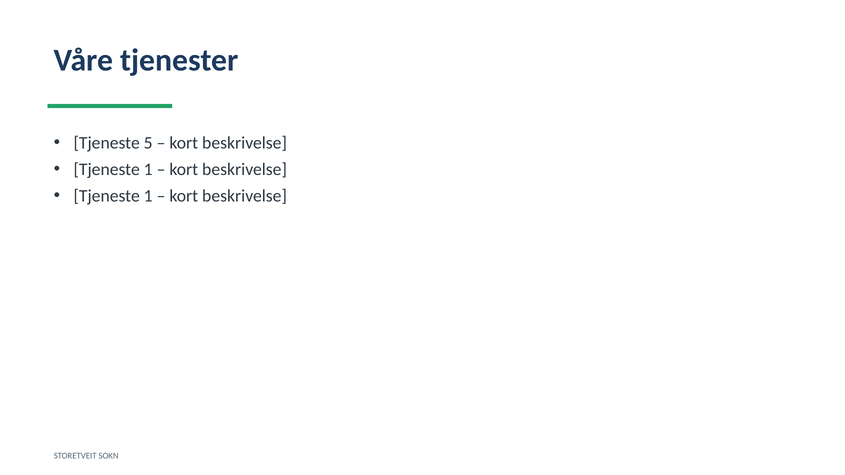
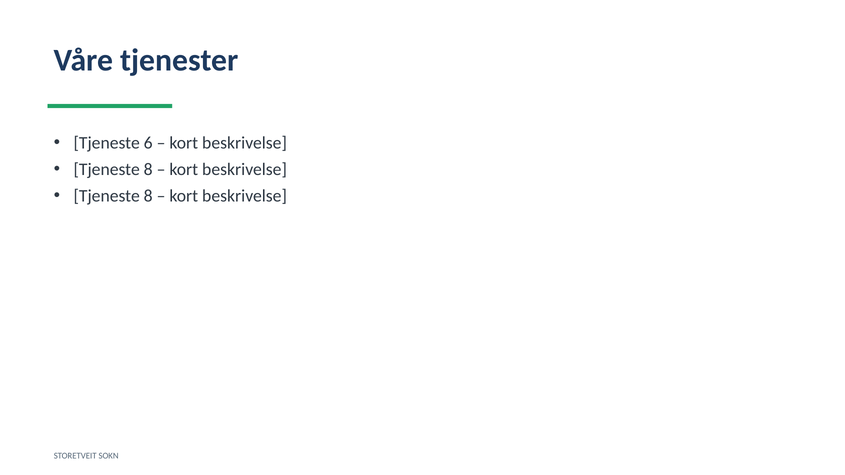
5: 5 -> 6 (148, 143)
1: 1 -> 8 (148, 170)
1: 1 -> 8 (148, 196)
